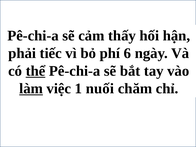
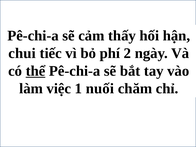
phải: phải -> chui (22, 53)
6: 6 -> 2 (127, 53)
làm underline: present -> none (31, 89)
